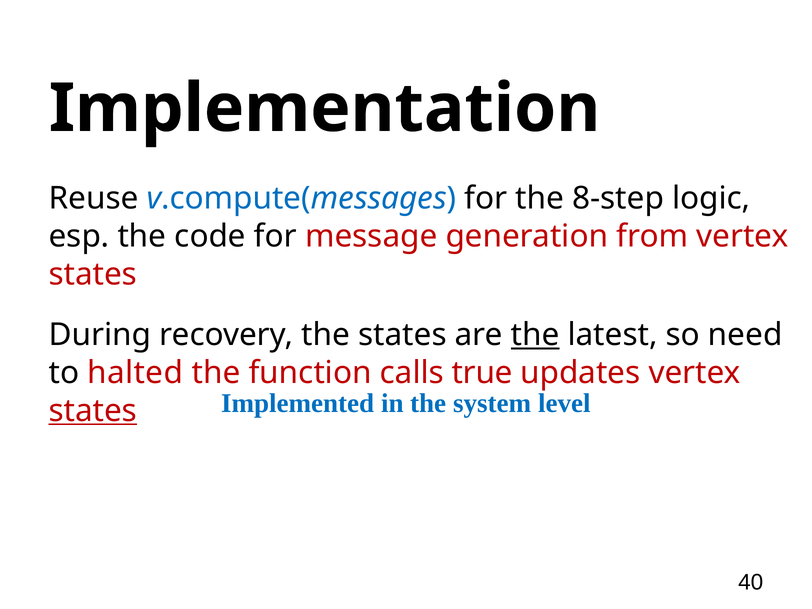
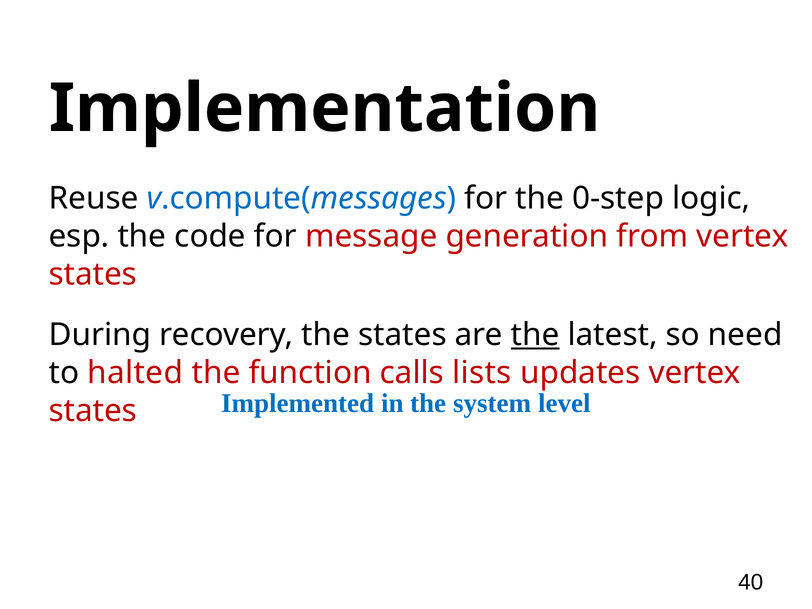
8-step: 8-step -> 0-step (618, 198)
true: true -> lists (482, 373)
states underline: present -> none (93, 411)
